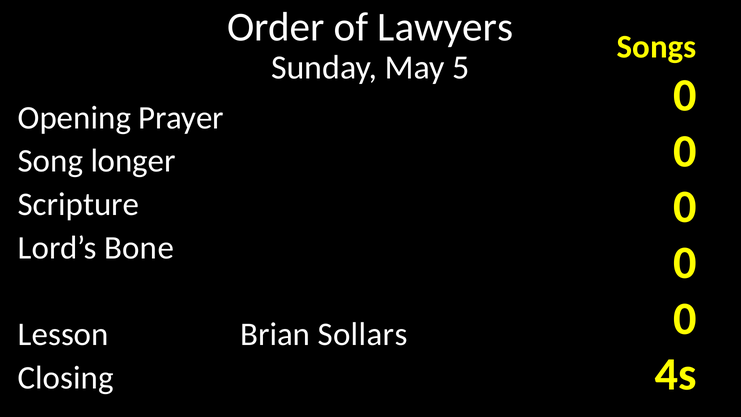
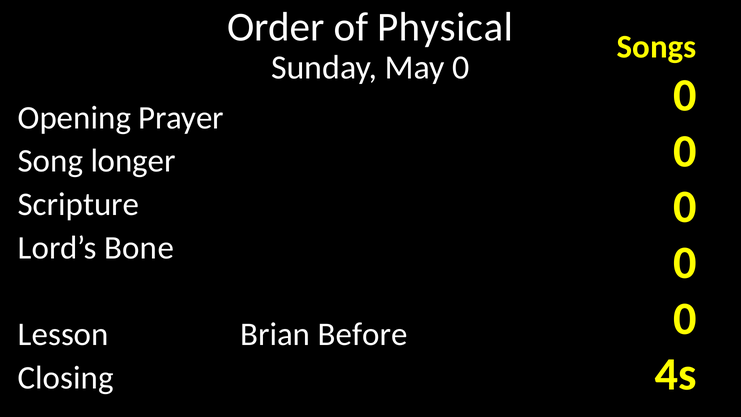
Lawyers: Lawyers -> Physical (445, 27)
May 5: 5 -> 0 (461, 68)
Sollars: Sollars -> Before (363, 334)
